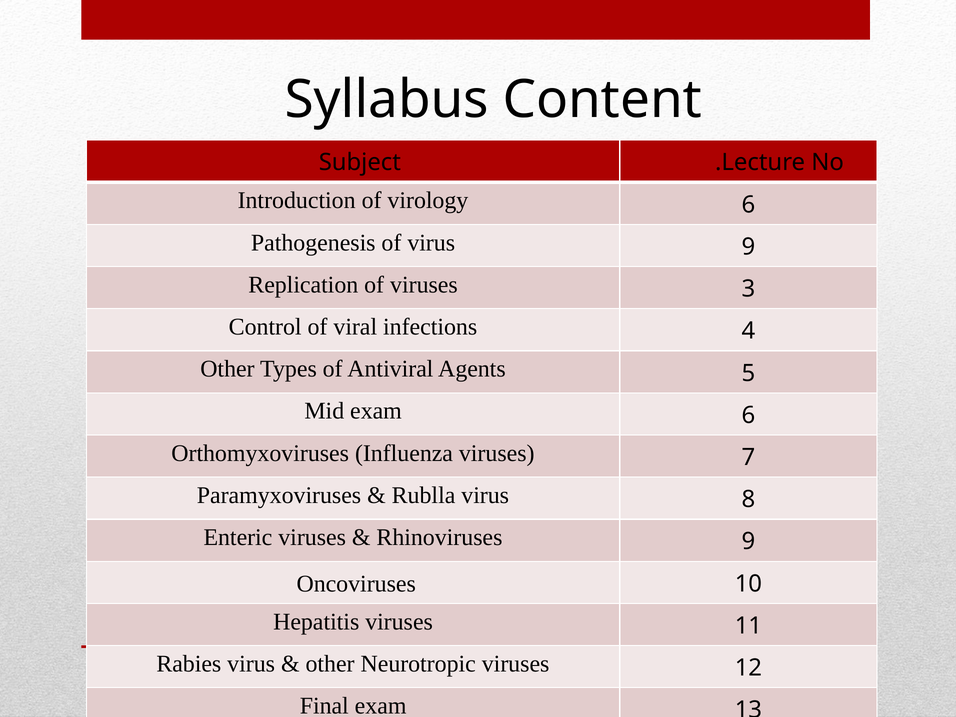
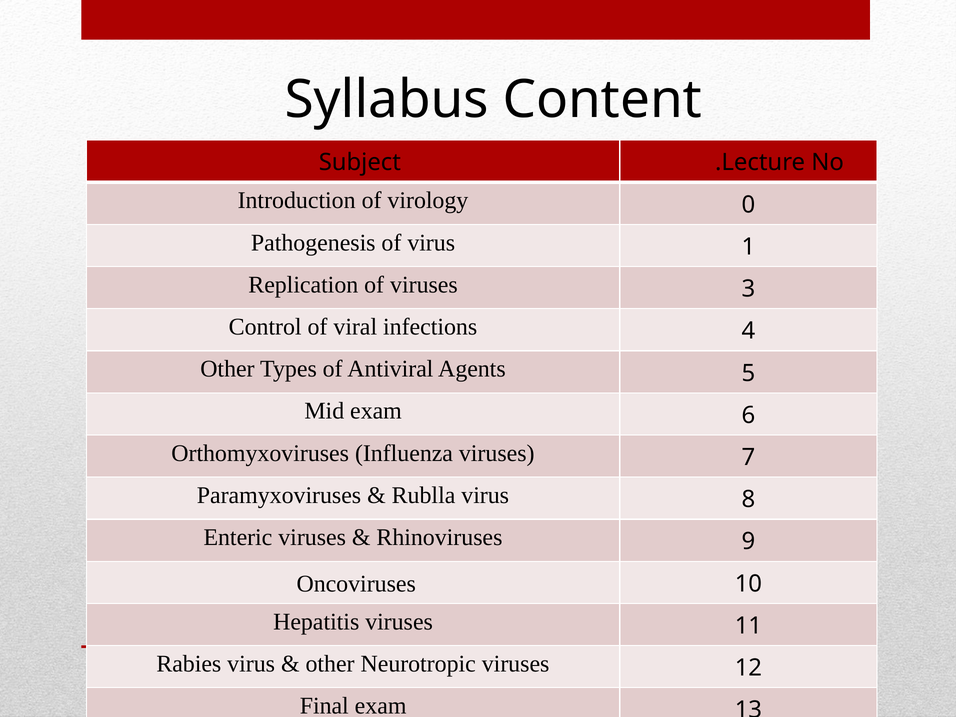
virology 6: 6 -> 0 (748, 205)
virus 9: 9 -> 1 (748, 247)
